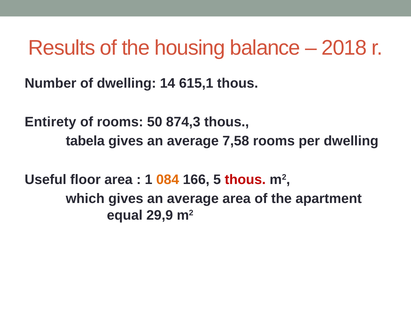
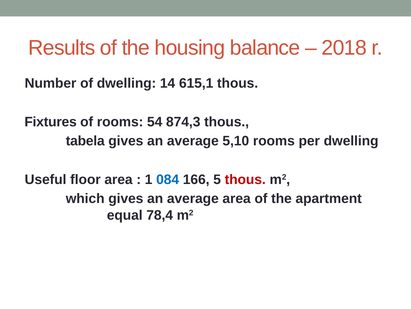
Entirety: Entirety -> Fixtures (51, 122)
50: 50 -> 54 (155, 122)
7,58: 7,58 -> 5,10 (236, 141)
084 colour: orange -> blue (168, 179)
29,9: 29,9 -> 78,4 (160, 215)
